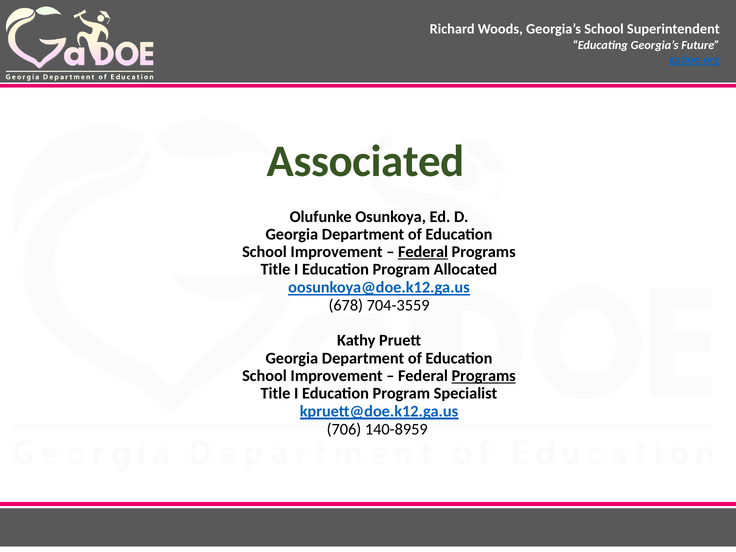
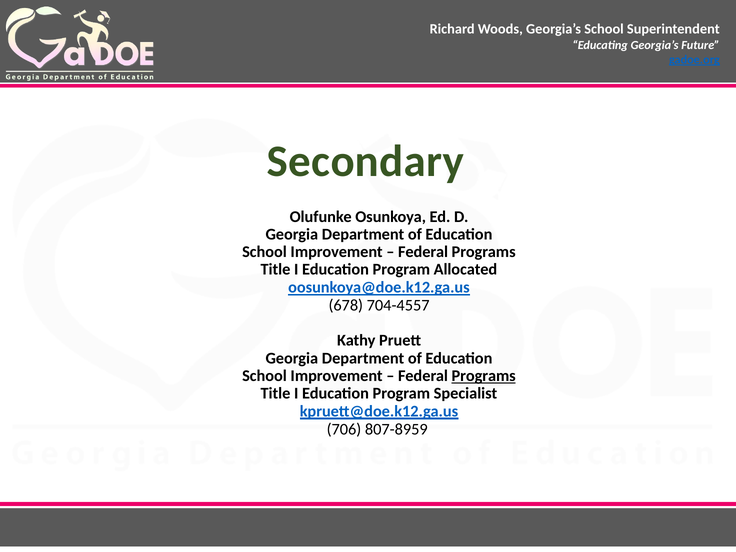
Associated: Associated -> Secondary (365, 162)
Federal underline: present -> none (423, 252)
704-3559: 704-3559 -> 704-4557 (398, 305)
140-8959: 140-8959 -> 807-8959 (396, 429)
